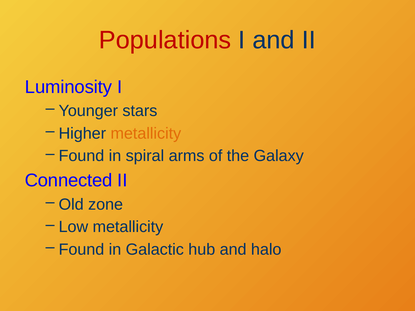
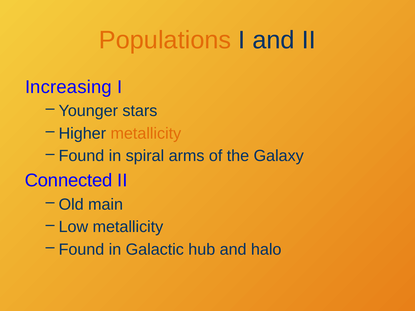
Populations colour: red -> orange (165, 40)
Luminosity: Luminosity -> Increasing (68, 87)
zone: zone -> main (106, 205)
